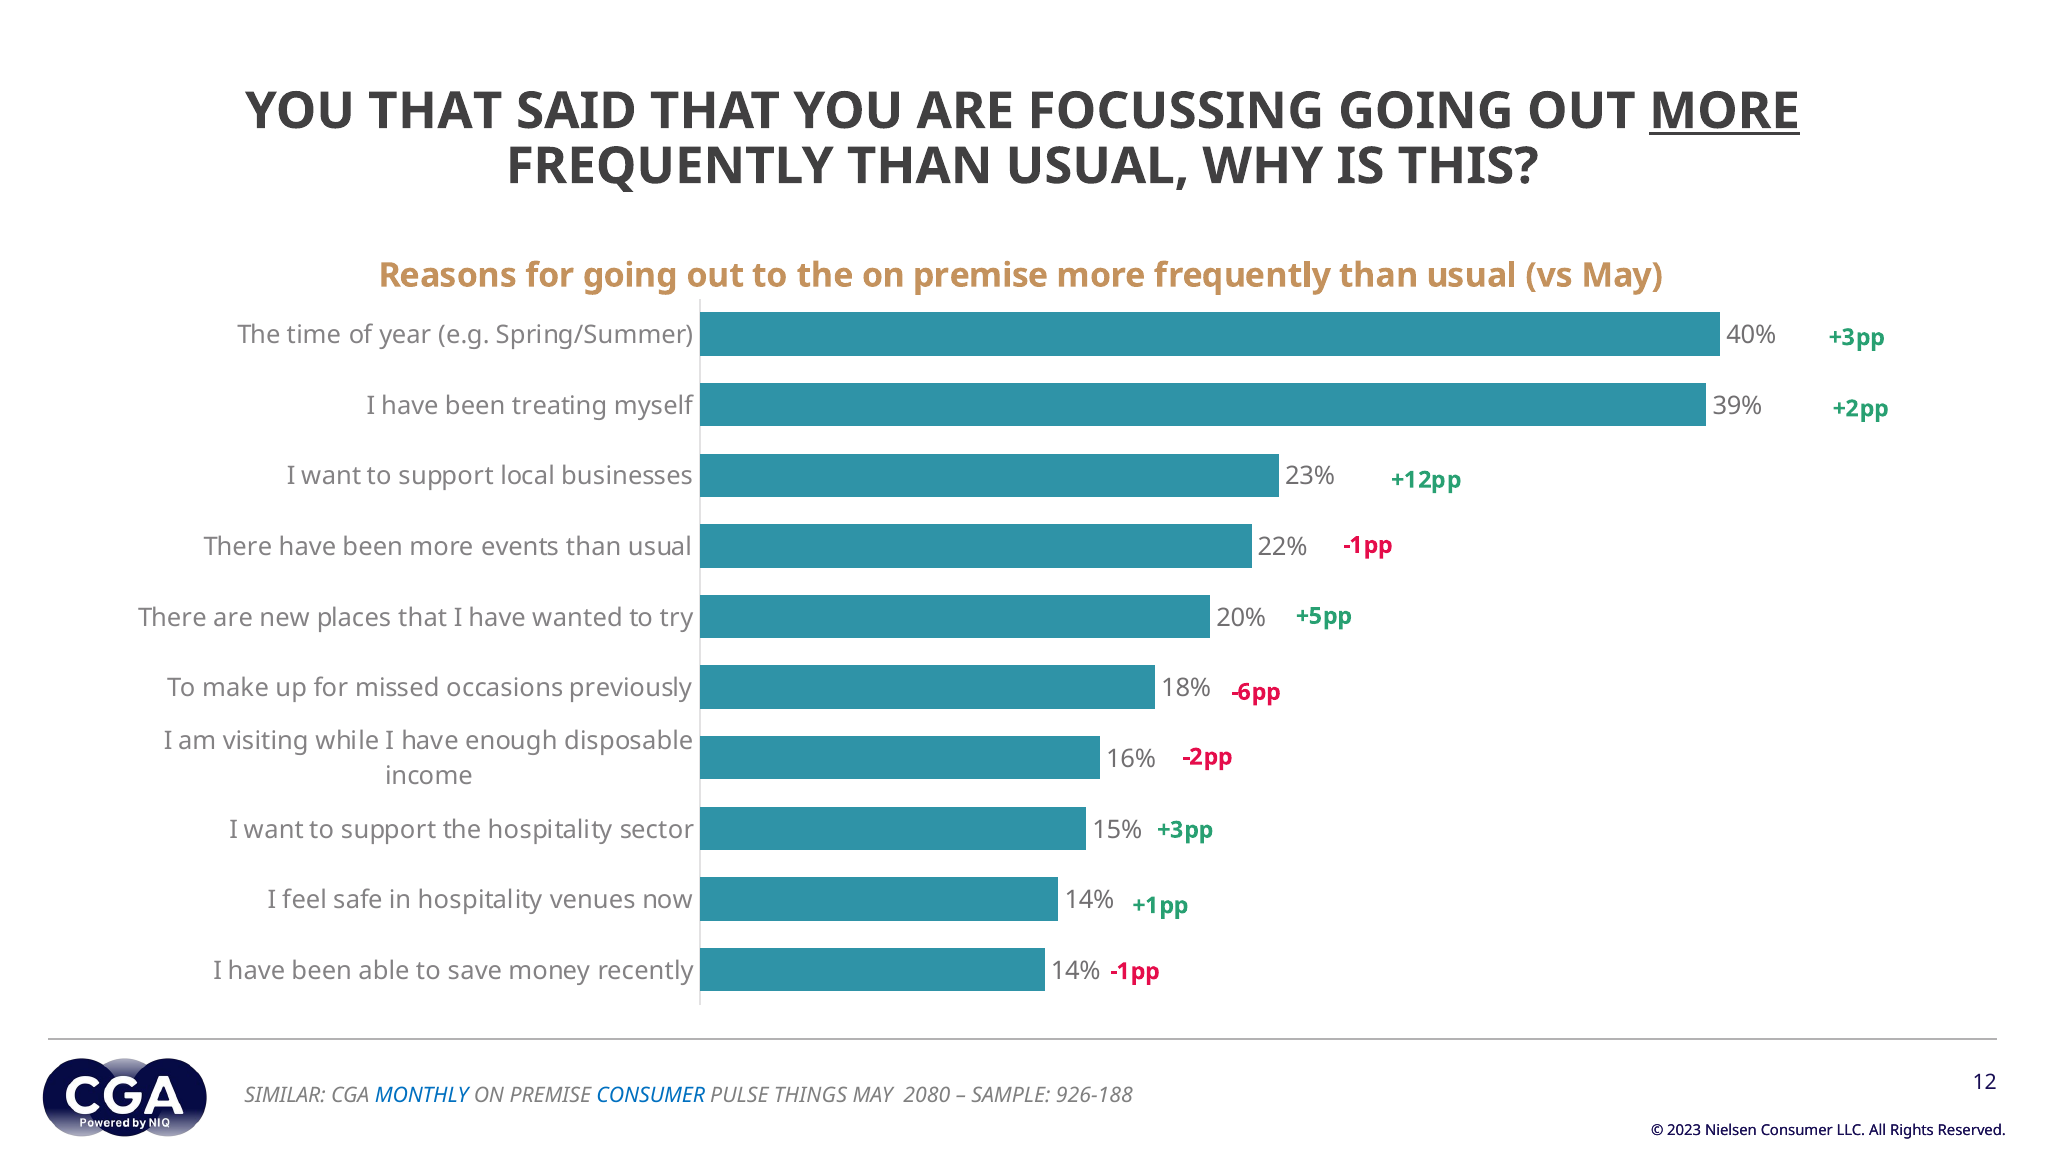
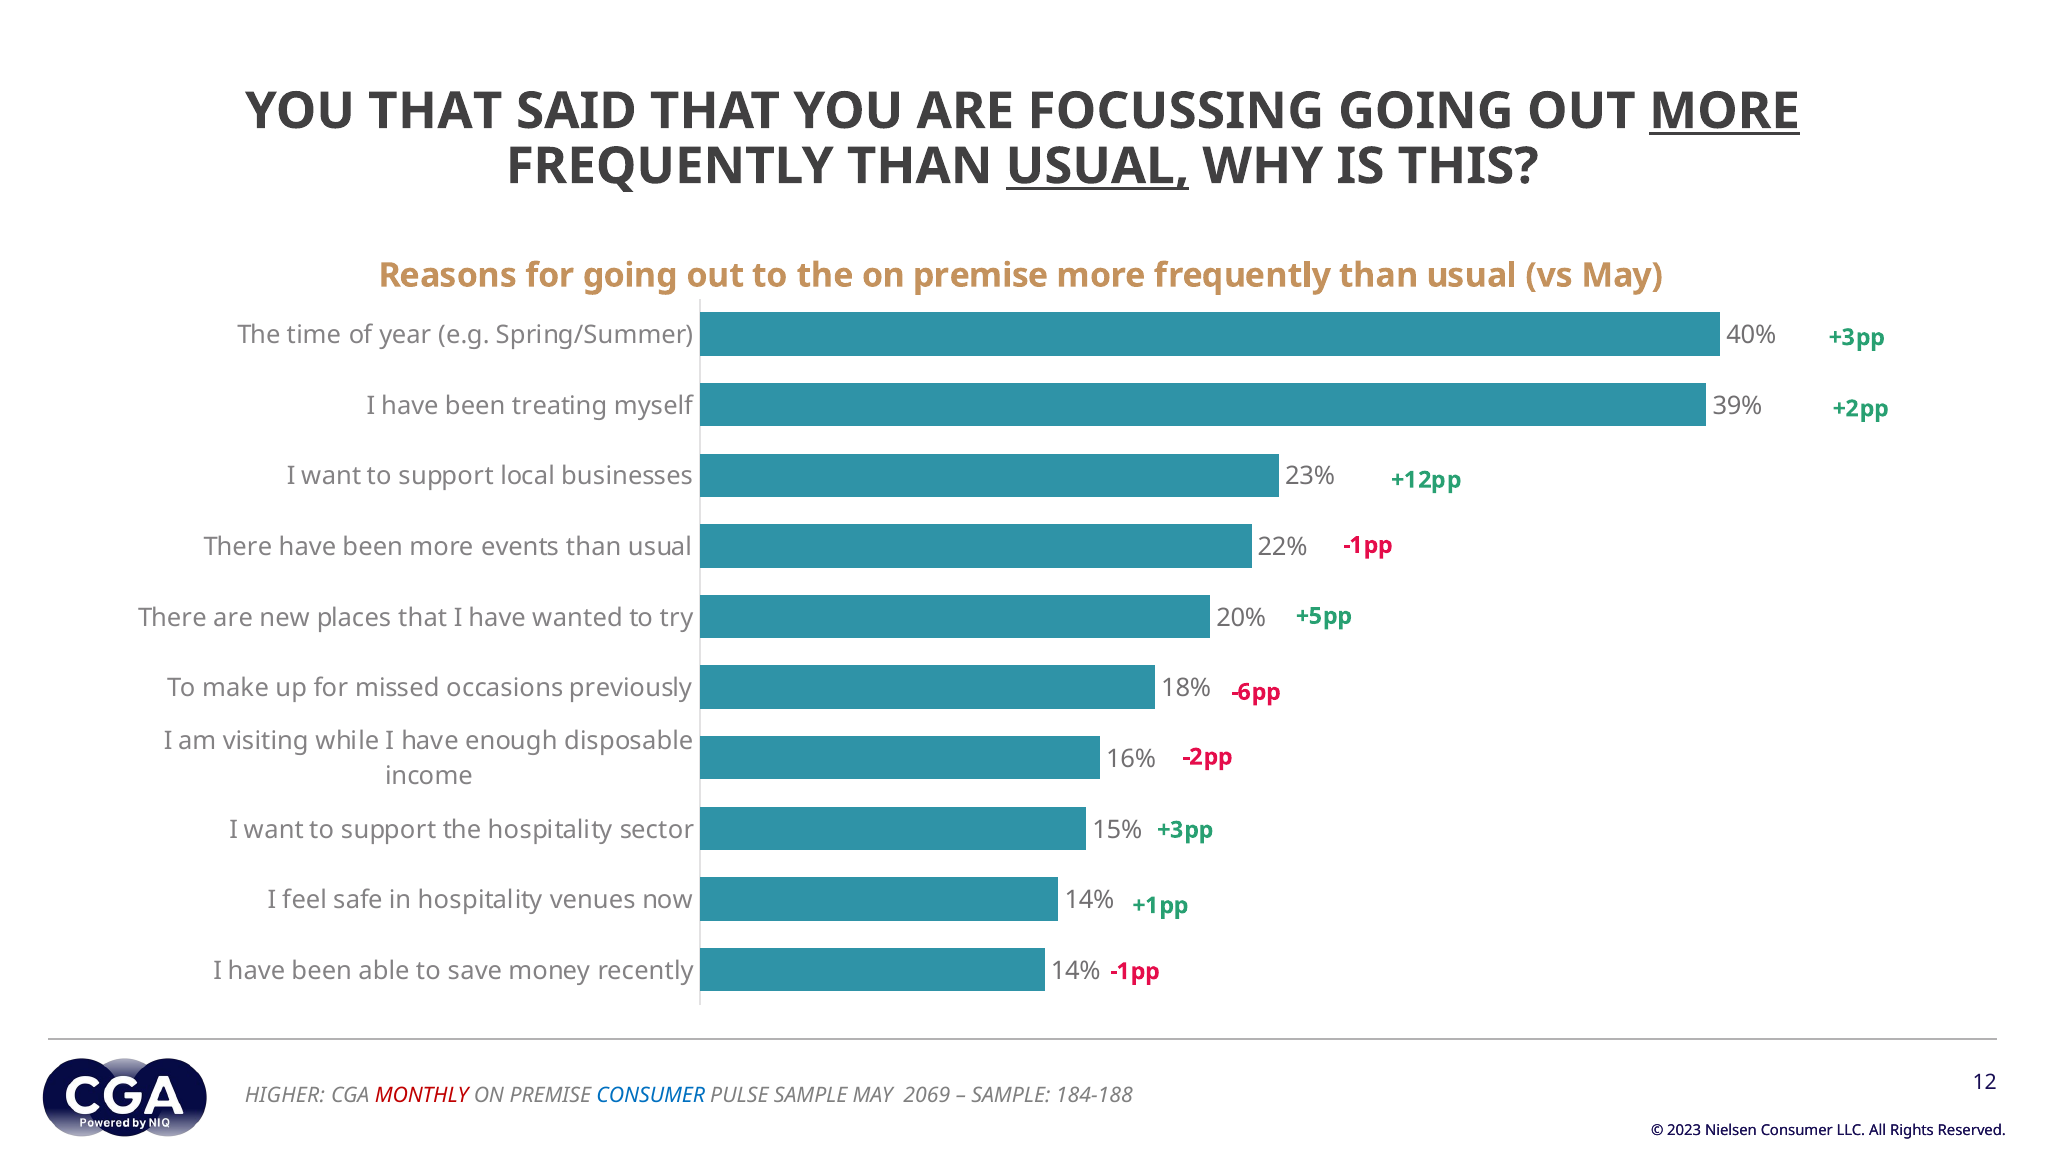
USUAL underline: none -> present (1097, 166)
SIMILAR: SIMILAR -> HIGHER (285, 1096)
MONTHLY colour: blue -> red (422, 1096)
PULSE THINGS: THINGS -> SAMPLE (811, 1096)
2080: 2080 -> 2069 (927, 1096)
926-188: 926-188 -> 184-188 (1094, 1096)
